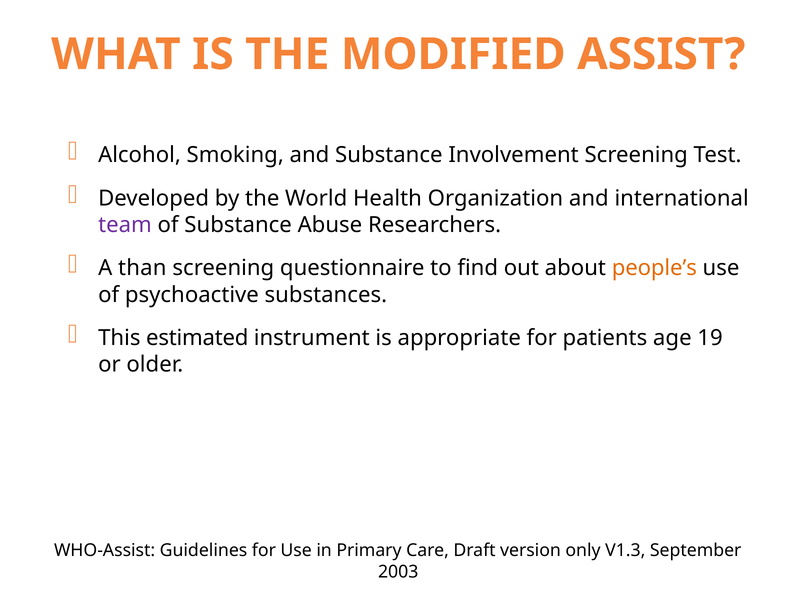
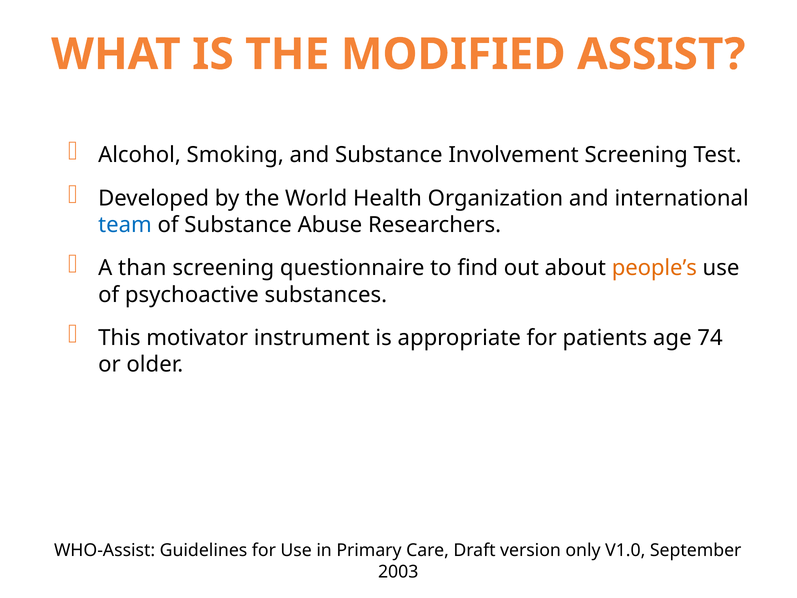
team colour: purple -> blue (125, 225)
estimated: estimated -> motivator (197, 338)
19: 19 -> 74 (710, 338)
V1.3: V1.3 -> V1.0 (625, 550)
